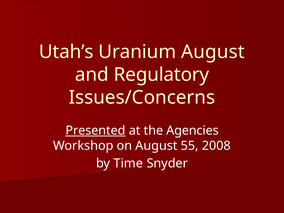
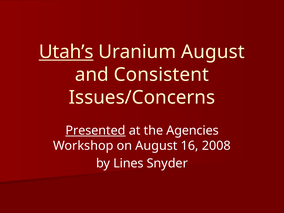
Utah’s underline: none -> present (66, 52)
Regulatory: Regulatory -> Consistent (161, 75)
55: 55 -> 16 (190, 146)
Time: Time -> Lines (128, 163)
